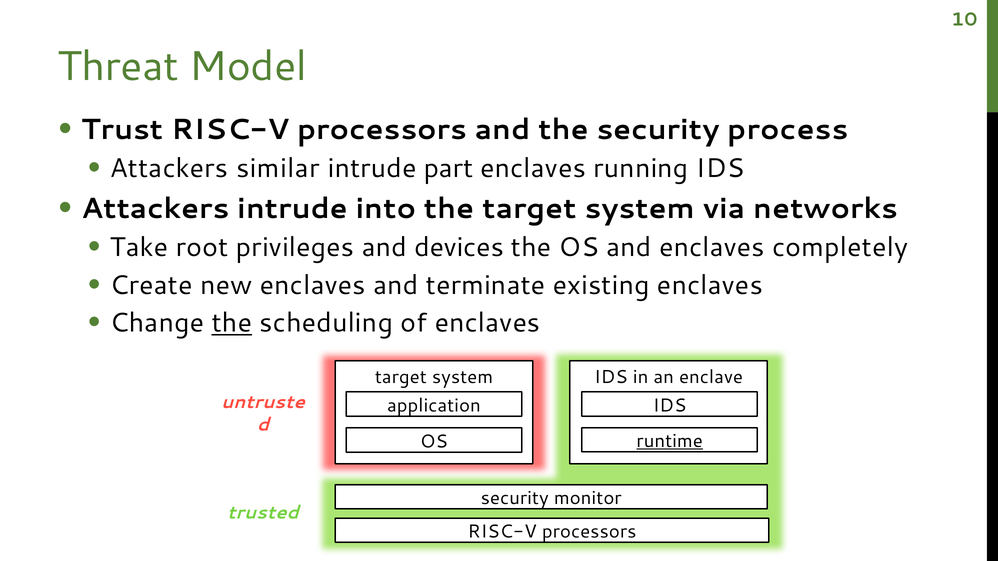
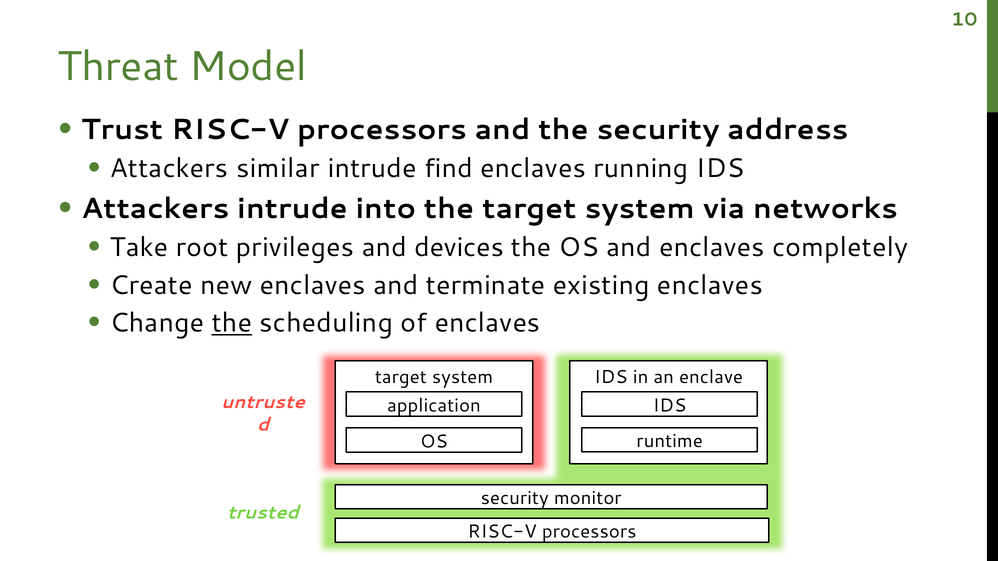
process: process -> address (788, 130)
part: part -> find (448, 169)
runtime underline: present -> none (670, 441)
